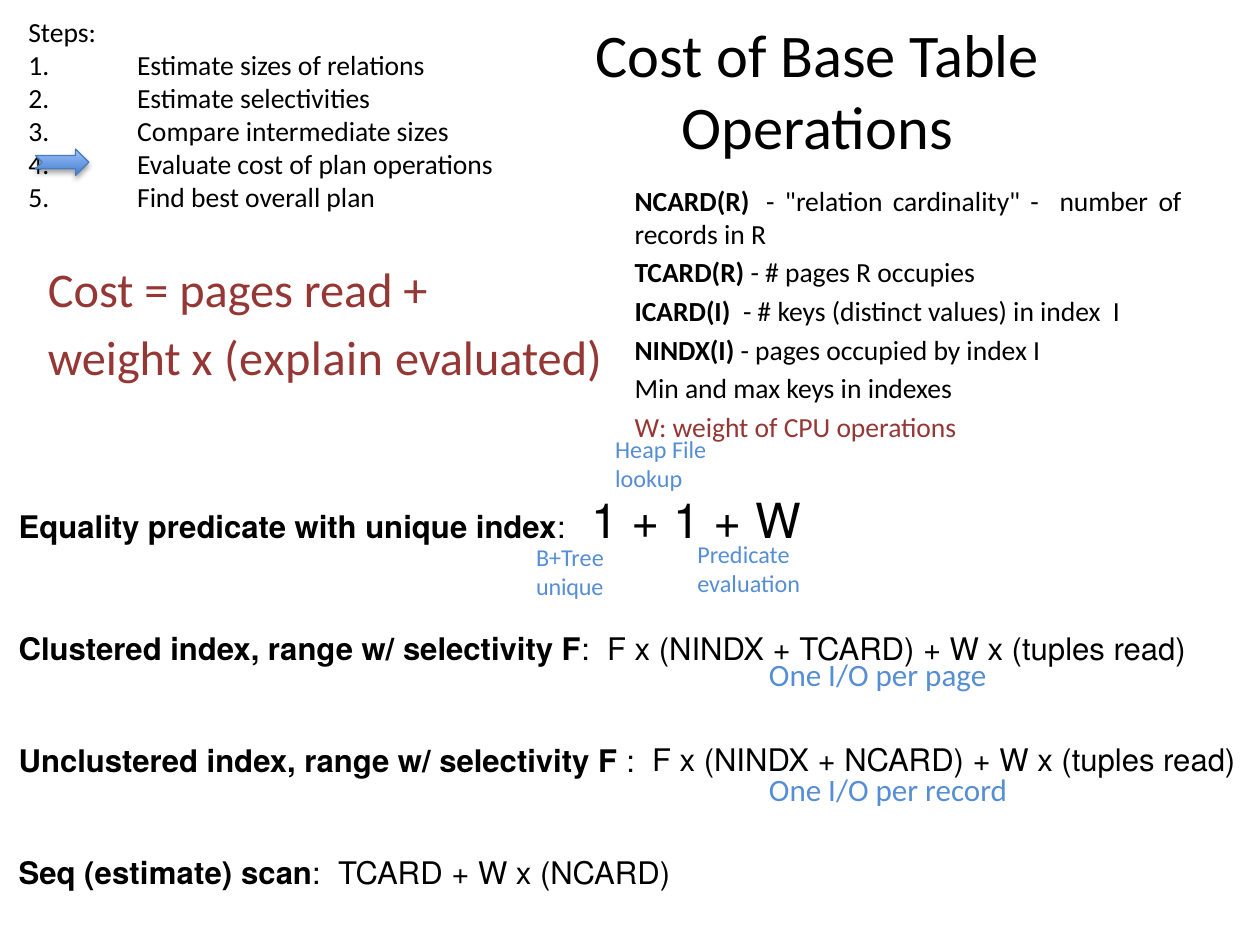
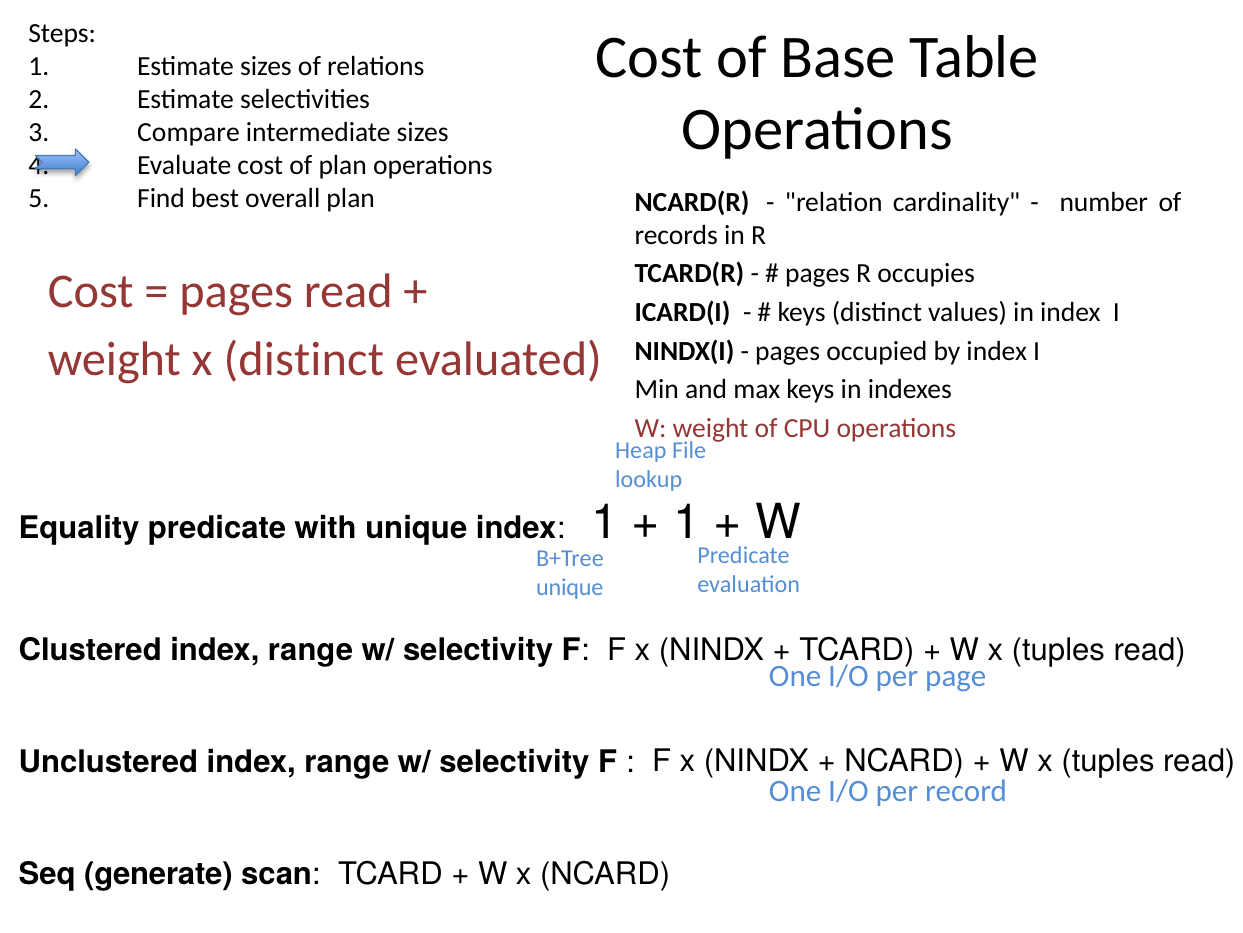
x explain: explain -> distinct (304, 359)
Seq estimate: estimate -> generate (158, 873)
